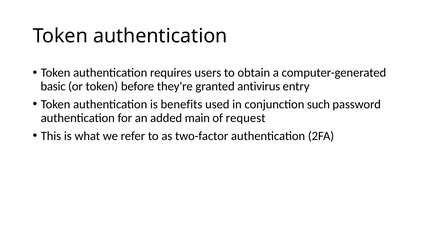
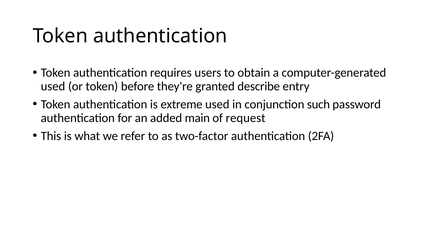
basic: basic -> used (53, 86)
antivirus: antivirus -> describe (259, 86)
benefits: benefits -> extreme (182, 104)
